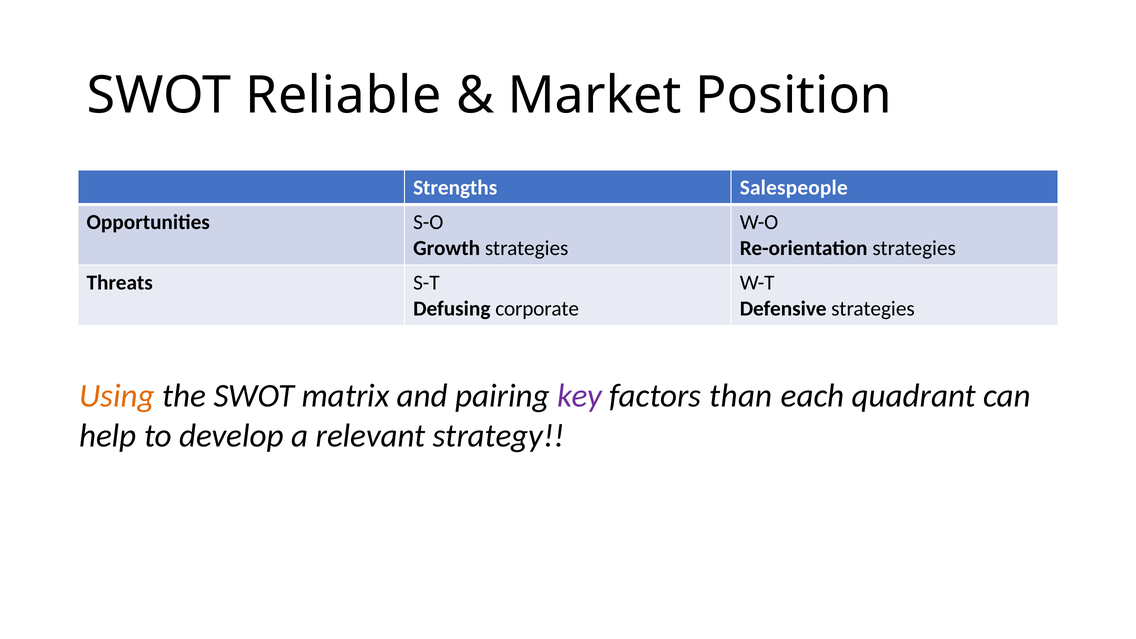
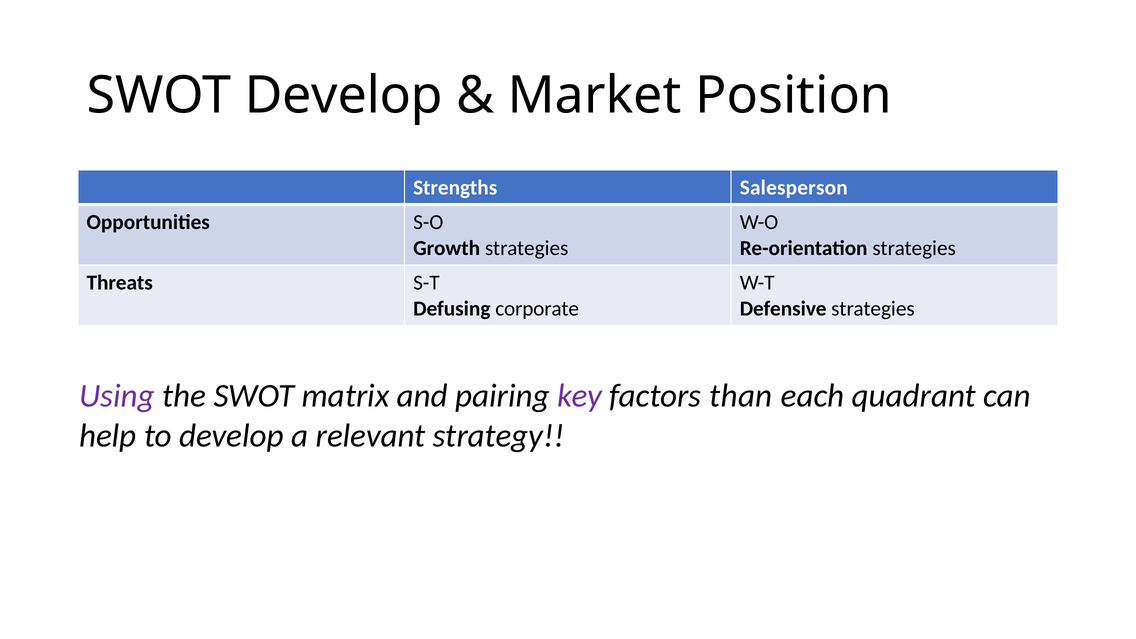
SWOT Reliable: Reliable -> Develop (344, 95)
Salespeople: Salespeople -> Salesperson (794, 188)
Using colour: orange -> purple (117, 396)
